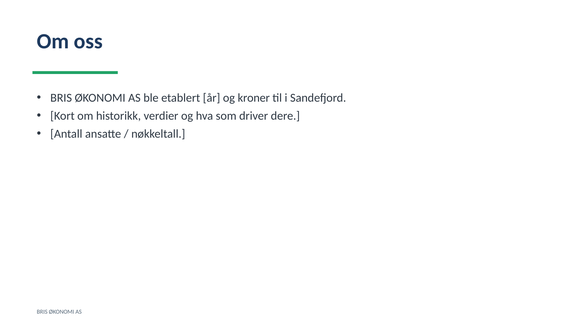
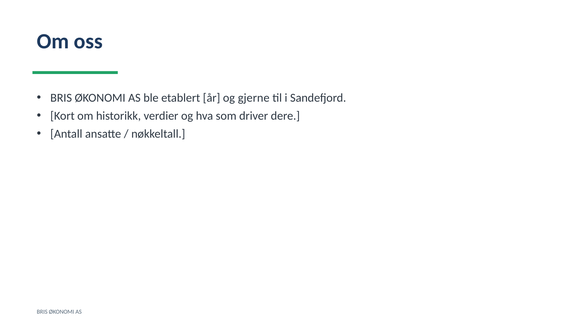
kroner: kroner -> gjerne (254, 98)
